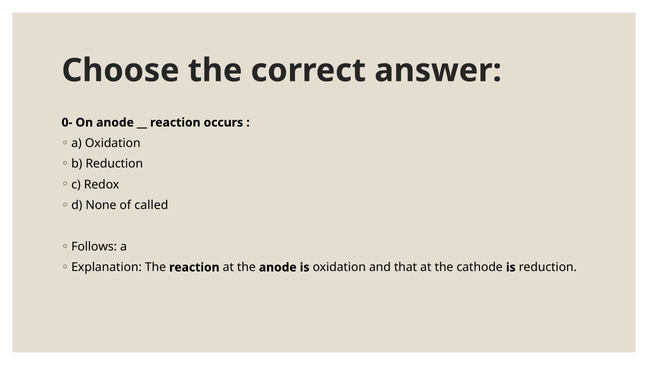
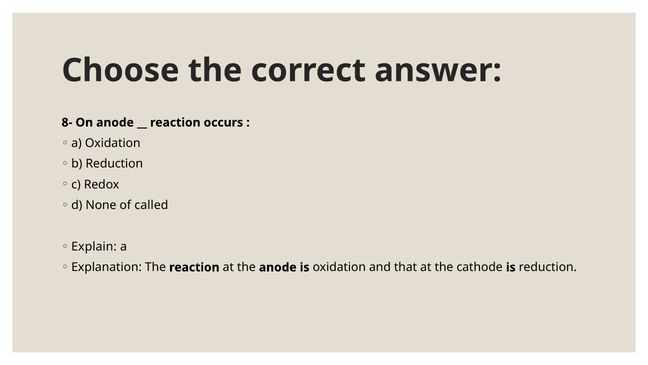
0-: 0- -> 8- (67, 122)
Follows: Follows -> Explain (94, 246)
